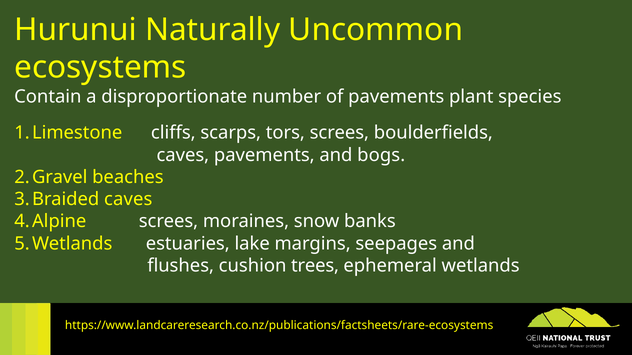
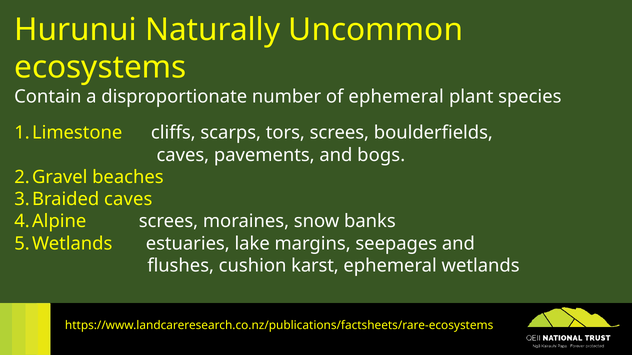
of pavements: pavements -> ephemeral (396, 97)
trees: trees -> karst (315, 266)
